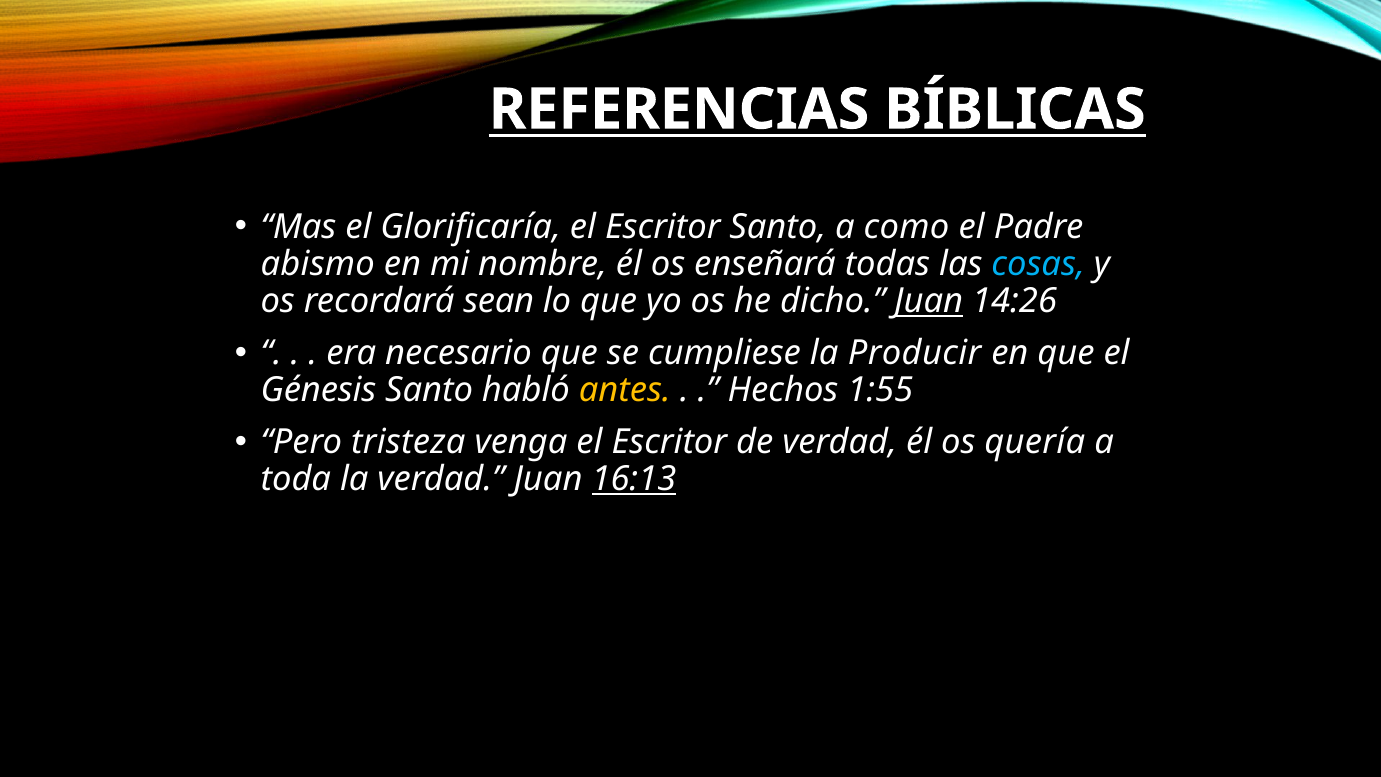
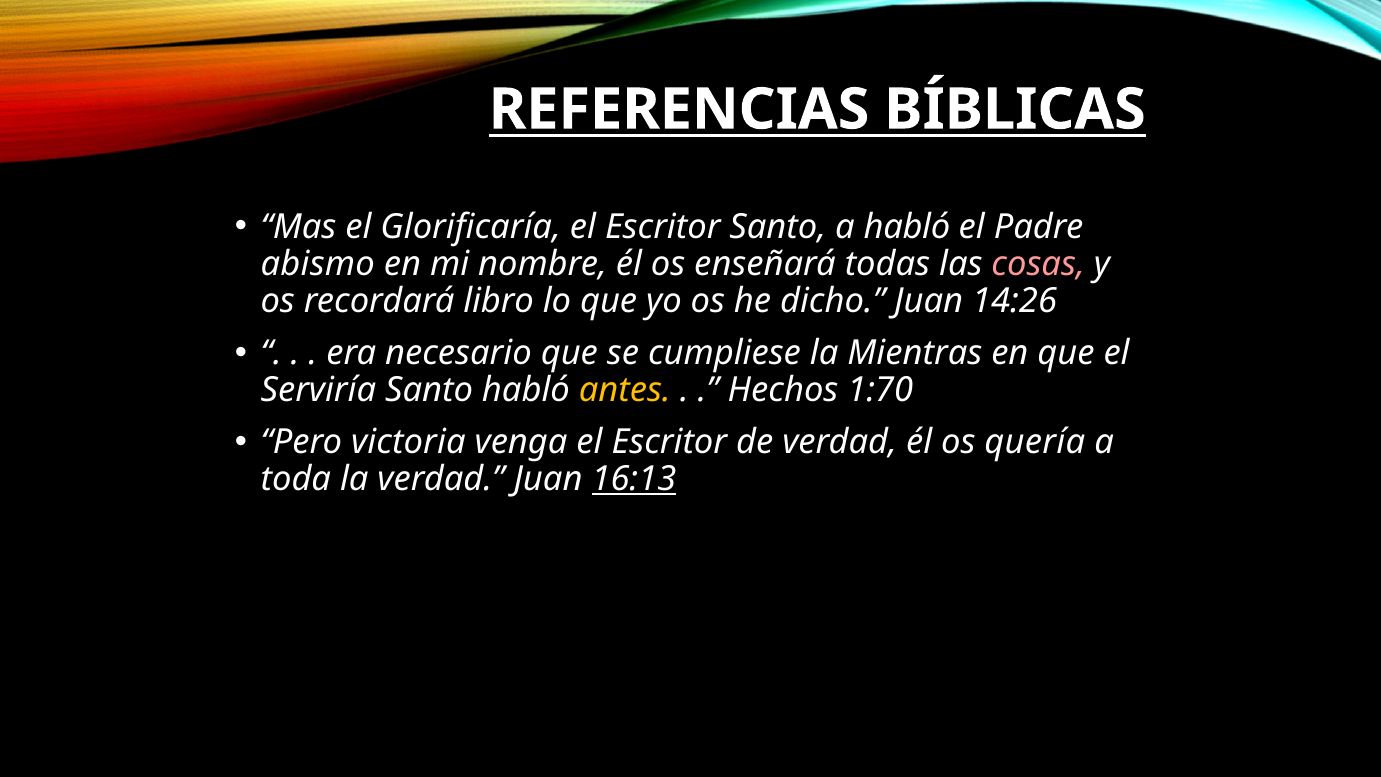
a como: como -> habló (907, 227)
cosas colour: light blue -> pink (1038, 264)
sean: sean -> libro (499, 301)
Juan underline: present -> none (929, 301)
Producir: Producir -> Mientras (915, 353)
Génesis: Génesis -> Serviría (318, 390)
1:55: 1:55 -> 1:70 (880, 390)
tristeza: tristeza -> victoria (408, 442)
